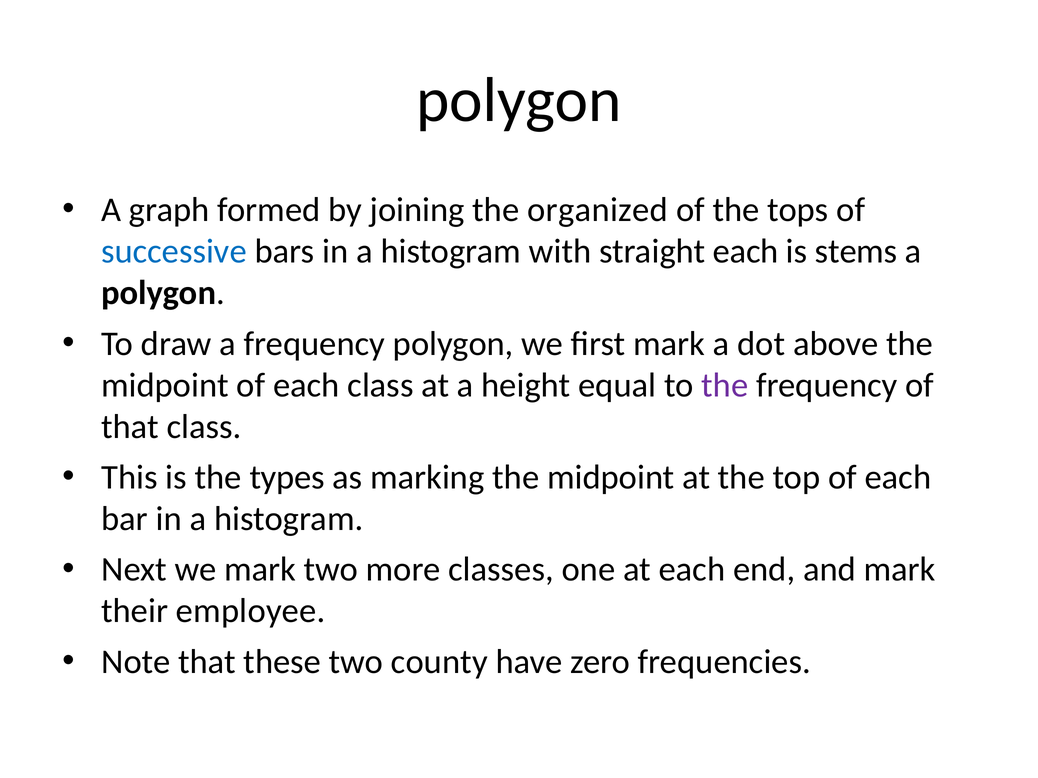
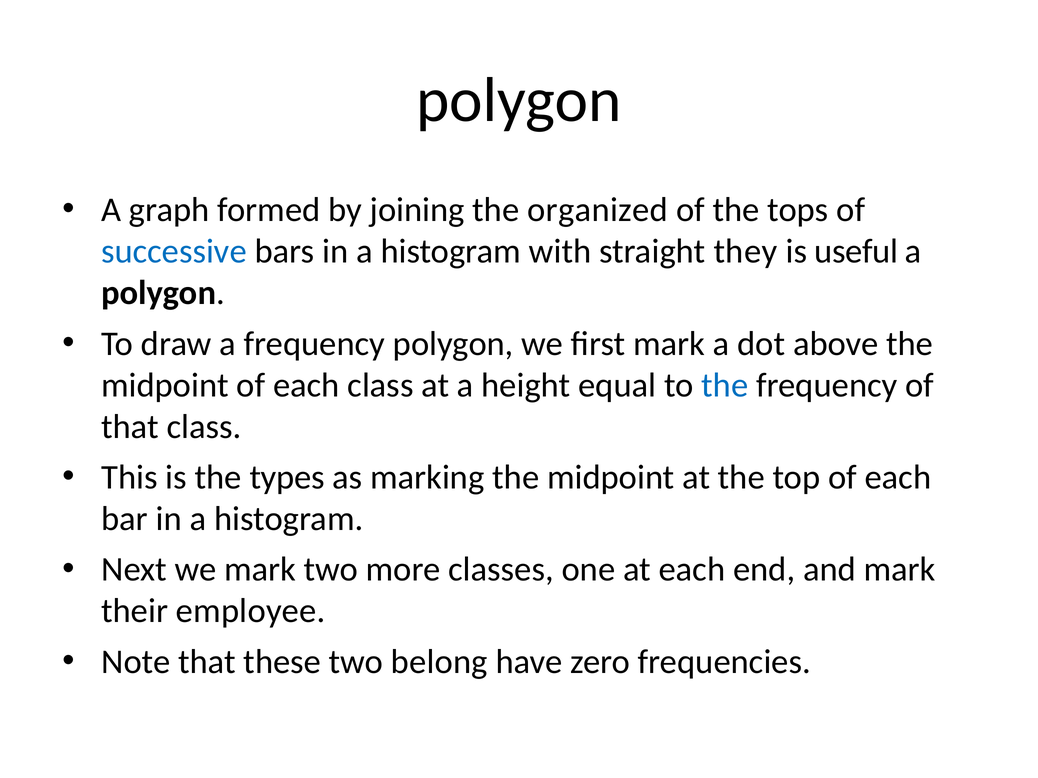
straight each: each -> they (745, 252)
stems: stems -> useful (856, 252)
the colour: purple -> blue (725, 385)
county: county -> belong (439, 662)
